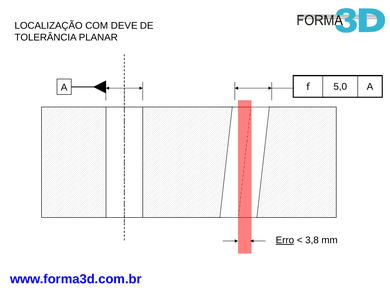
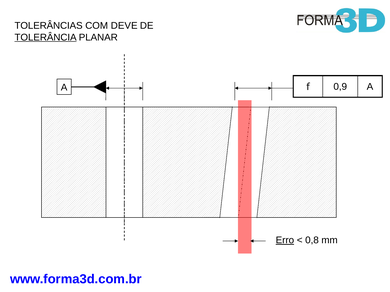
LOCALIZAÇÃO: LOCALIZAÇÃO -> TOLERÂNCIAS (49, 26)
TOLERÂNCIA underline: none -> present (46, 37)
5,0: 5,0 -> 0,9 (340, 87)
3,8: 3,8 -> 0,8 (312, 241)
